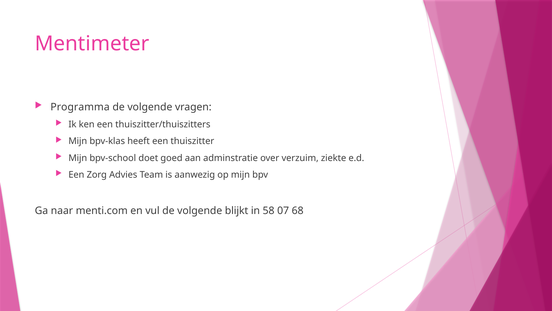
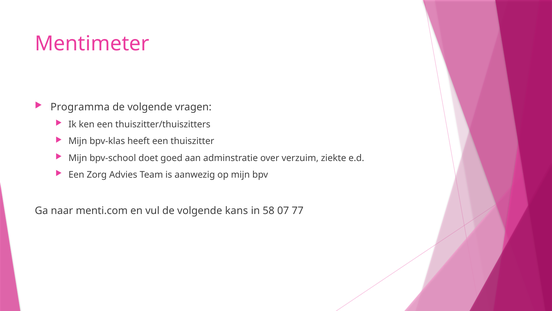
blijkt: blijkt -> kans (237, 210)
68: 68 -> 77 (298, 210)
